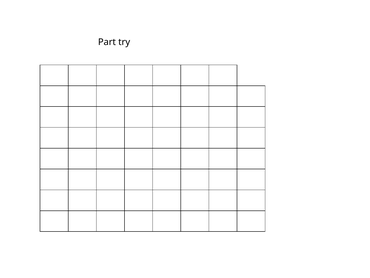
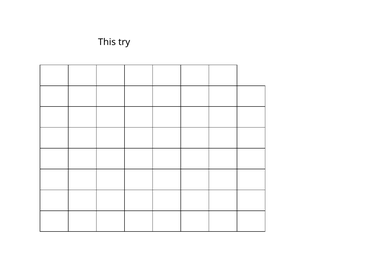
Part: Part -> This (107, 42)
